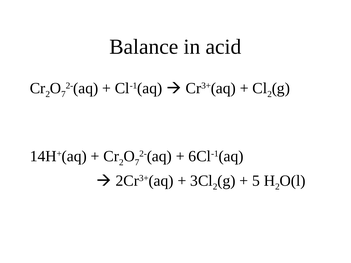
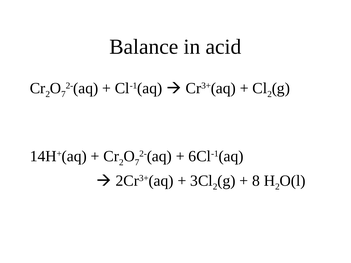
5: 5 -> 8 (256, 181)
